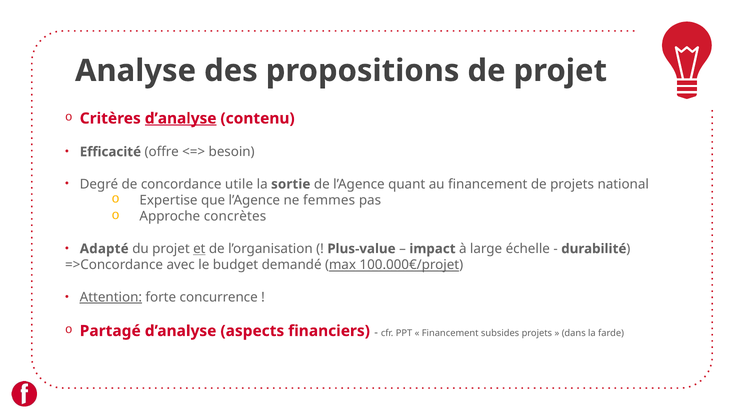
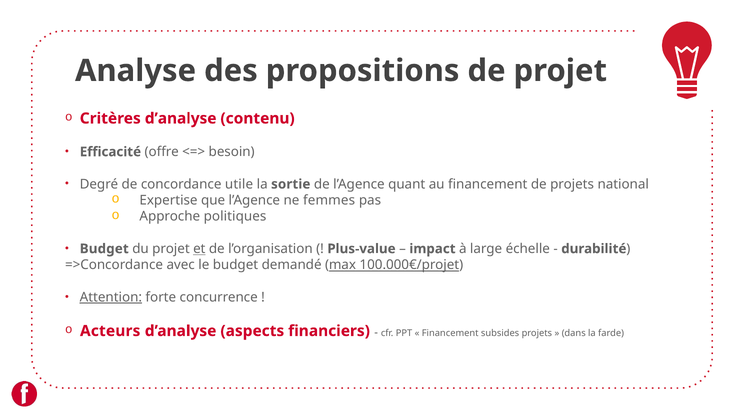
d’analyse underline: present -> none (181, 118)
concrètes: concrètes -> politiques (235, 216)
Adapté: Adapté -> Budget (104, 248)
Partagé: Partagé -> Acteurs (110, 331)
